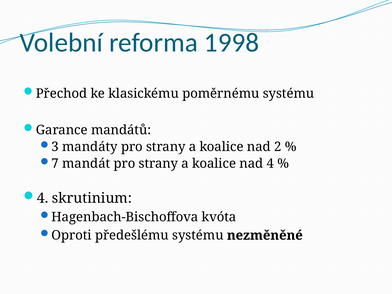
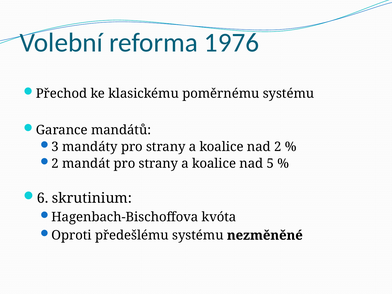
1998: 1998 -> 1976 (232, 43)
7: 7 -> 2 (55, 163)
nad 4: 4 -> 5 (270, 163)
4: 4 -> 6 (43, 198)
